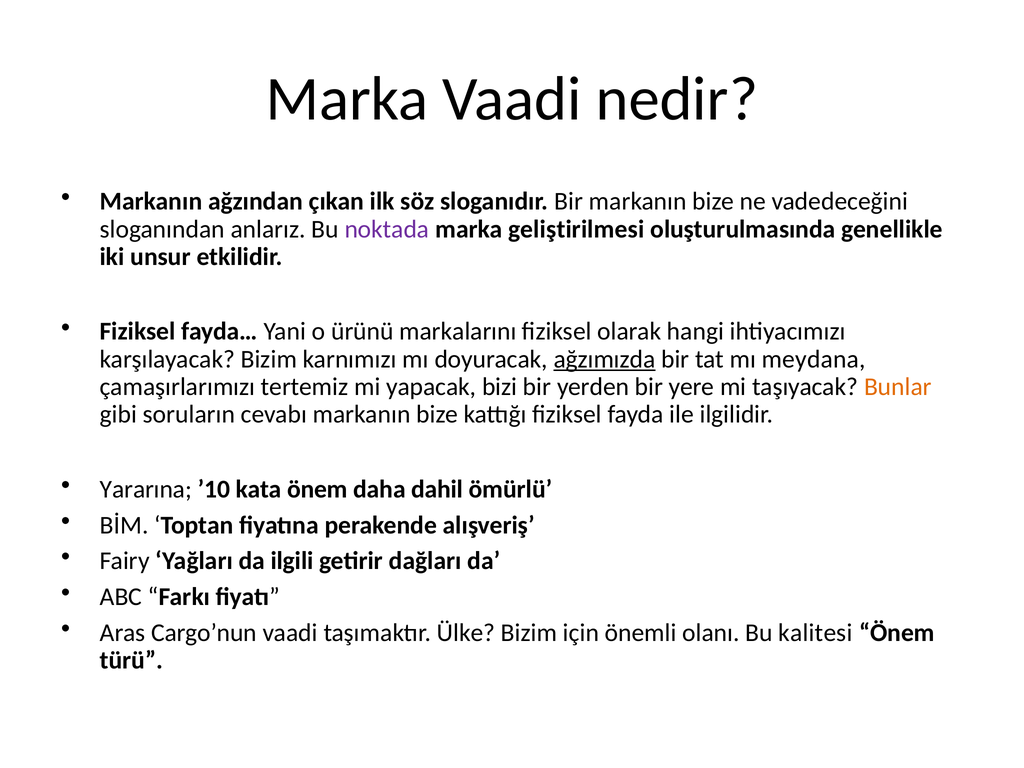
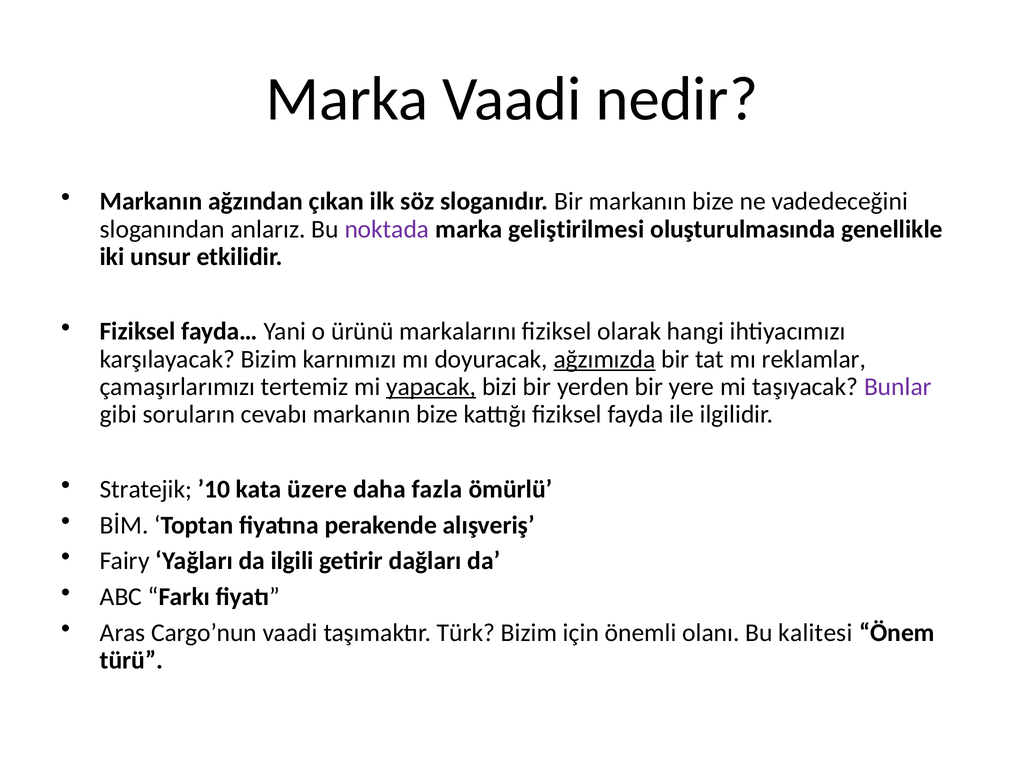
meydana: meydana -> reklamlar (814, 359)
yapacak underline: none -> present (431, 387)
Bunlar colour: orange -> purple (898, 387)
Yararına: Yararına -> Stratejik (146, 489)
kata önem: önem -> üzere (317, 489)
dahil: dahil -> fazla (437, 489)
Ülke: Ülke -> Türk (466, 633)
